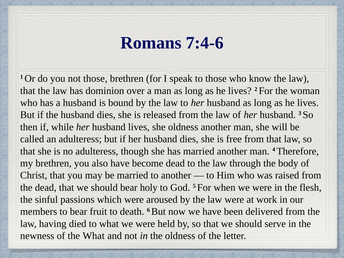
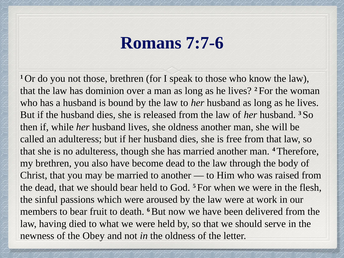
7:4-6: 7:4-6 -> 7:7-6 (205, 43)
bear holy: holy -> held (149, 187)
the What: What -> Obey (94, 236)
